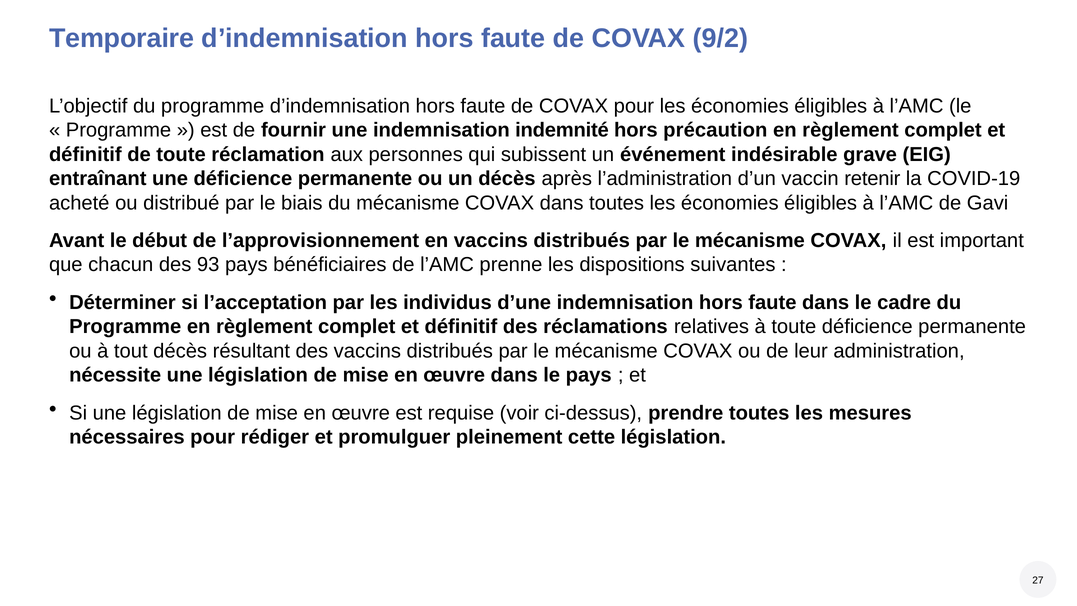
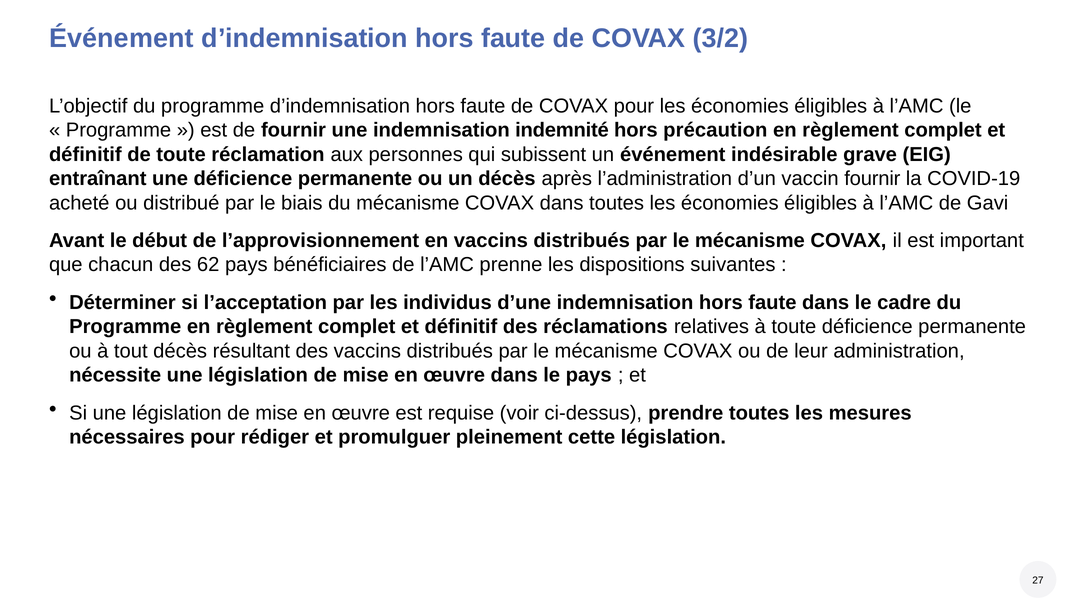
Temporaire: Temporaire -> Événement (121, 39)
9/2: 9/2 -> 3/2 (721, 39)
vaccin retenir: retenir -> fournir (872, 179)
93: 93 -> 62 (208, 265)
